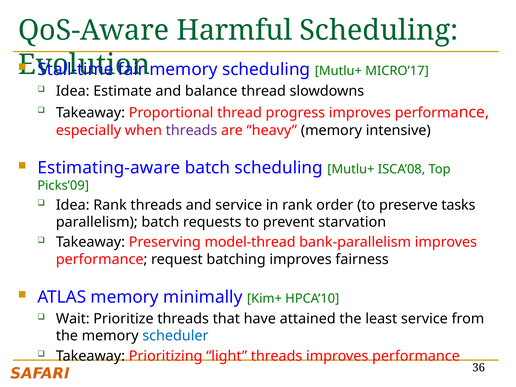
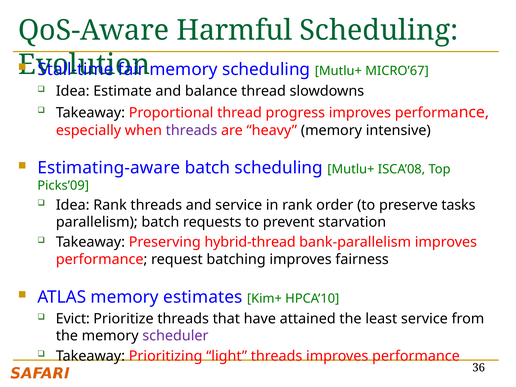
MICRO’17: MICRO’17 -> MICRO’67 (397, 71)
model-thread: model-thread -> hybrid-thread (250, 242)
minimally: minimally -> estimates (203, 297)
Wait: Wait -> Evict (73, 319)
scheduler colour: blue -> purple (175, 336)
